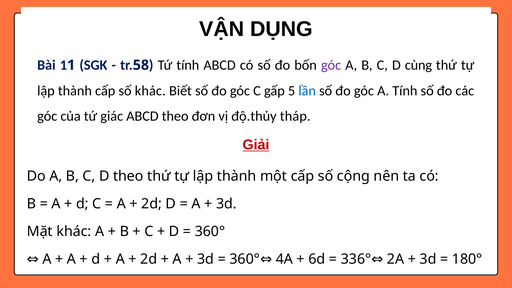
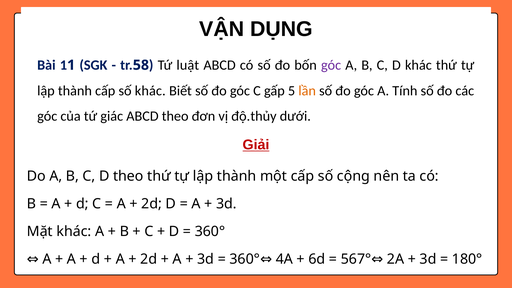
Tứ tính: tính -> luật (188, 65)
D cùng: cùng -> khác (418, 65)
lần colour: blue -> orange (307, 91)
tháp: tháp -> dưới (295, 116)
336°: 336° -> 567° (356, 259)
